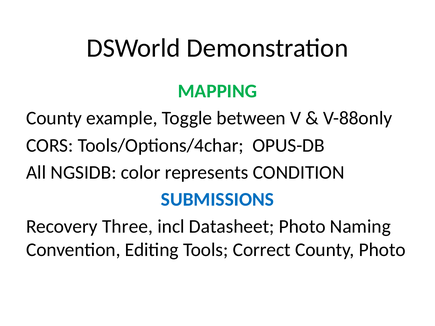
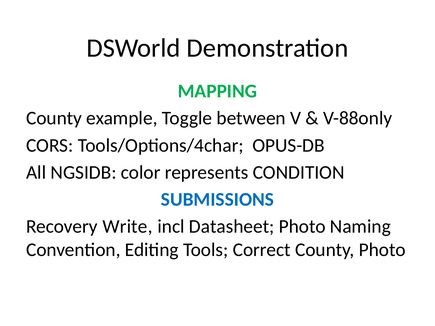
Three: Three -> Write (127, 227)
